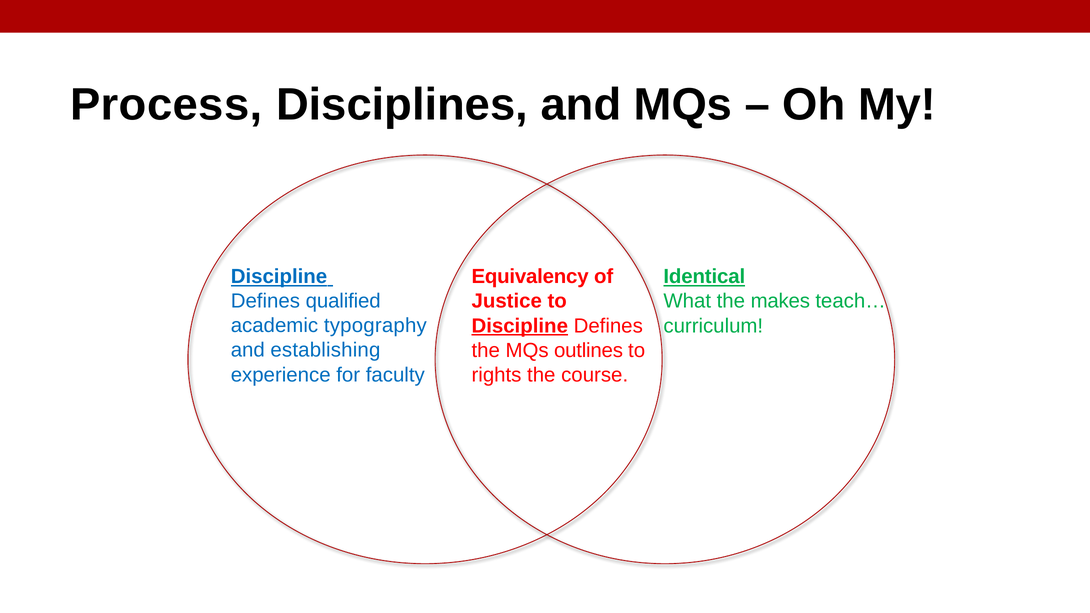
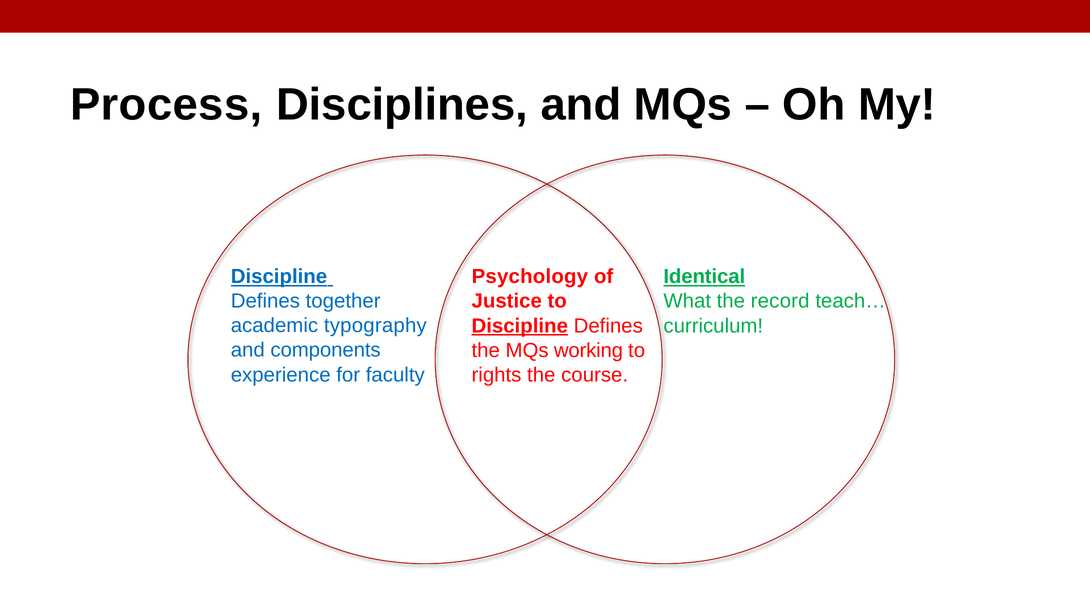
Equivalency: Equivalency -> Psychology (530, 277)
qualified: qualified -> together (343, 301)
makes: makes -> record (780, 301)
establishing: establishing -> components (326, 350)
outlines: outlines -> working (589, 350)
